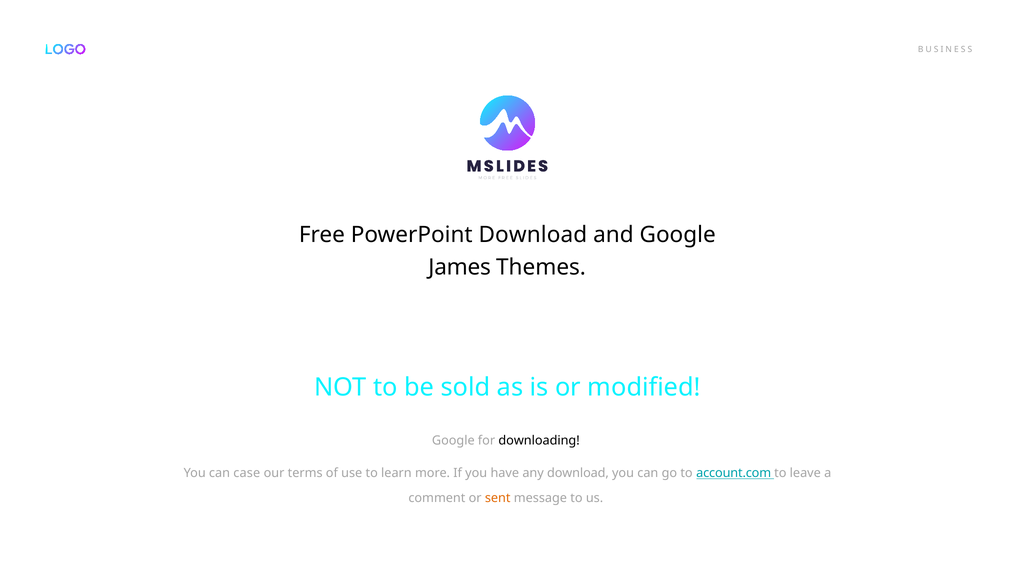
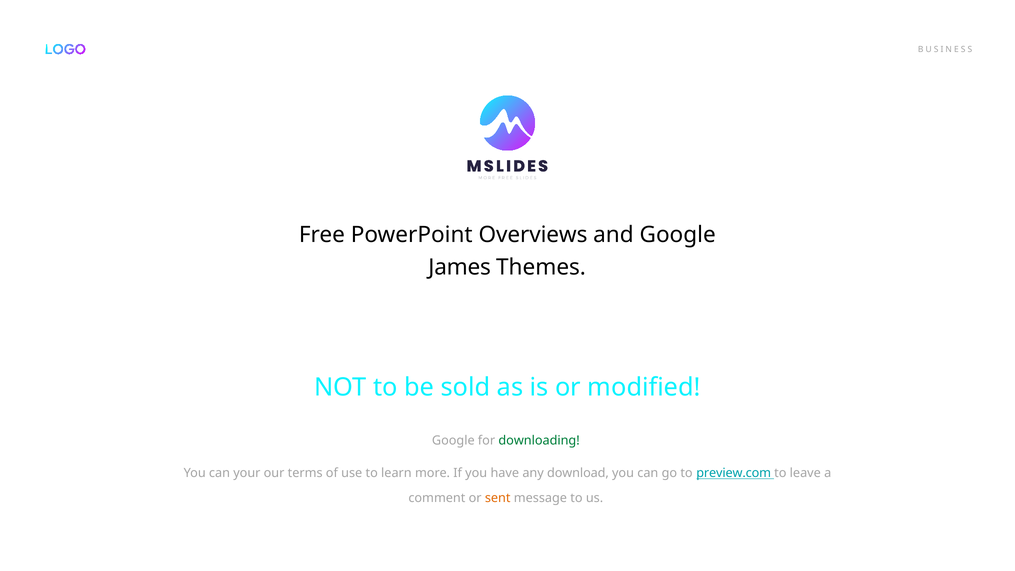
PowerPoint Download: Download -> Overviews (533, 235)
downloading colour: black -> green (539, 441)
case: case -> your (247, 473)
account.com: account.com -> preview.com (734, 473)
